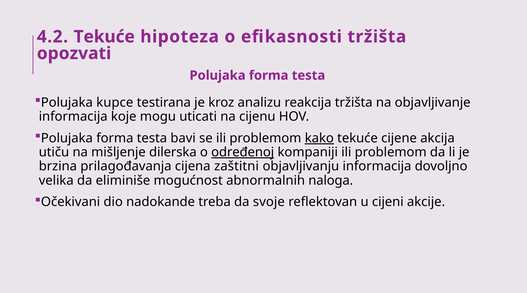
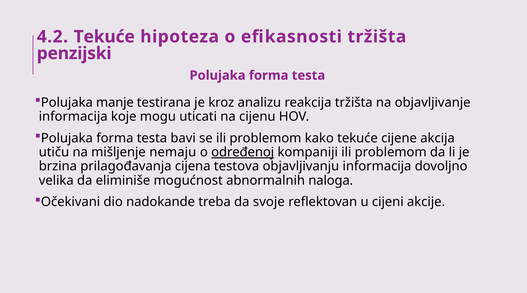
opozvati: opozvati -> penzijski (74, 53)
kupce: kupce -> manje (115, 102)
kako underline: present -> none (319, 138)
dilerska: dilerska -> nemaju (173, 152)
zaštitni: zaštitni -> testova (237, 166)
